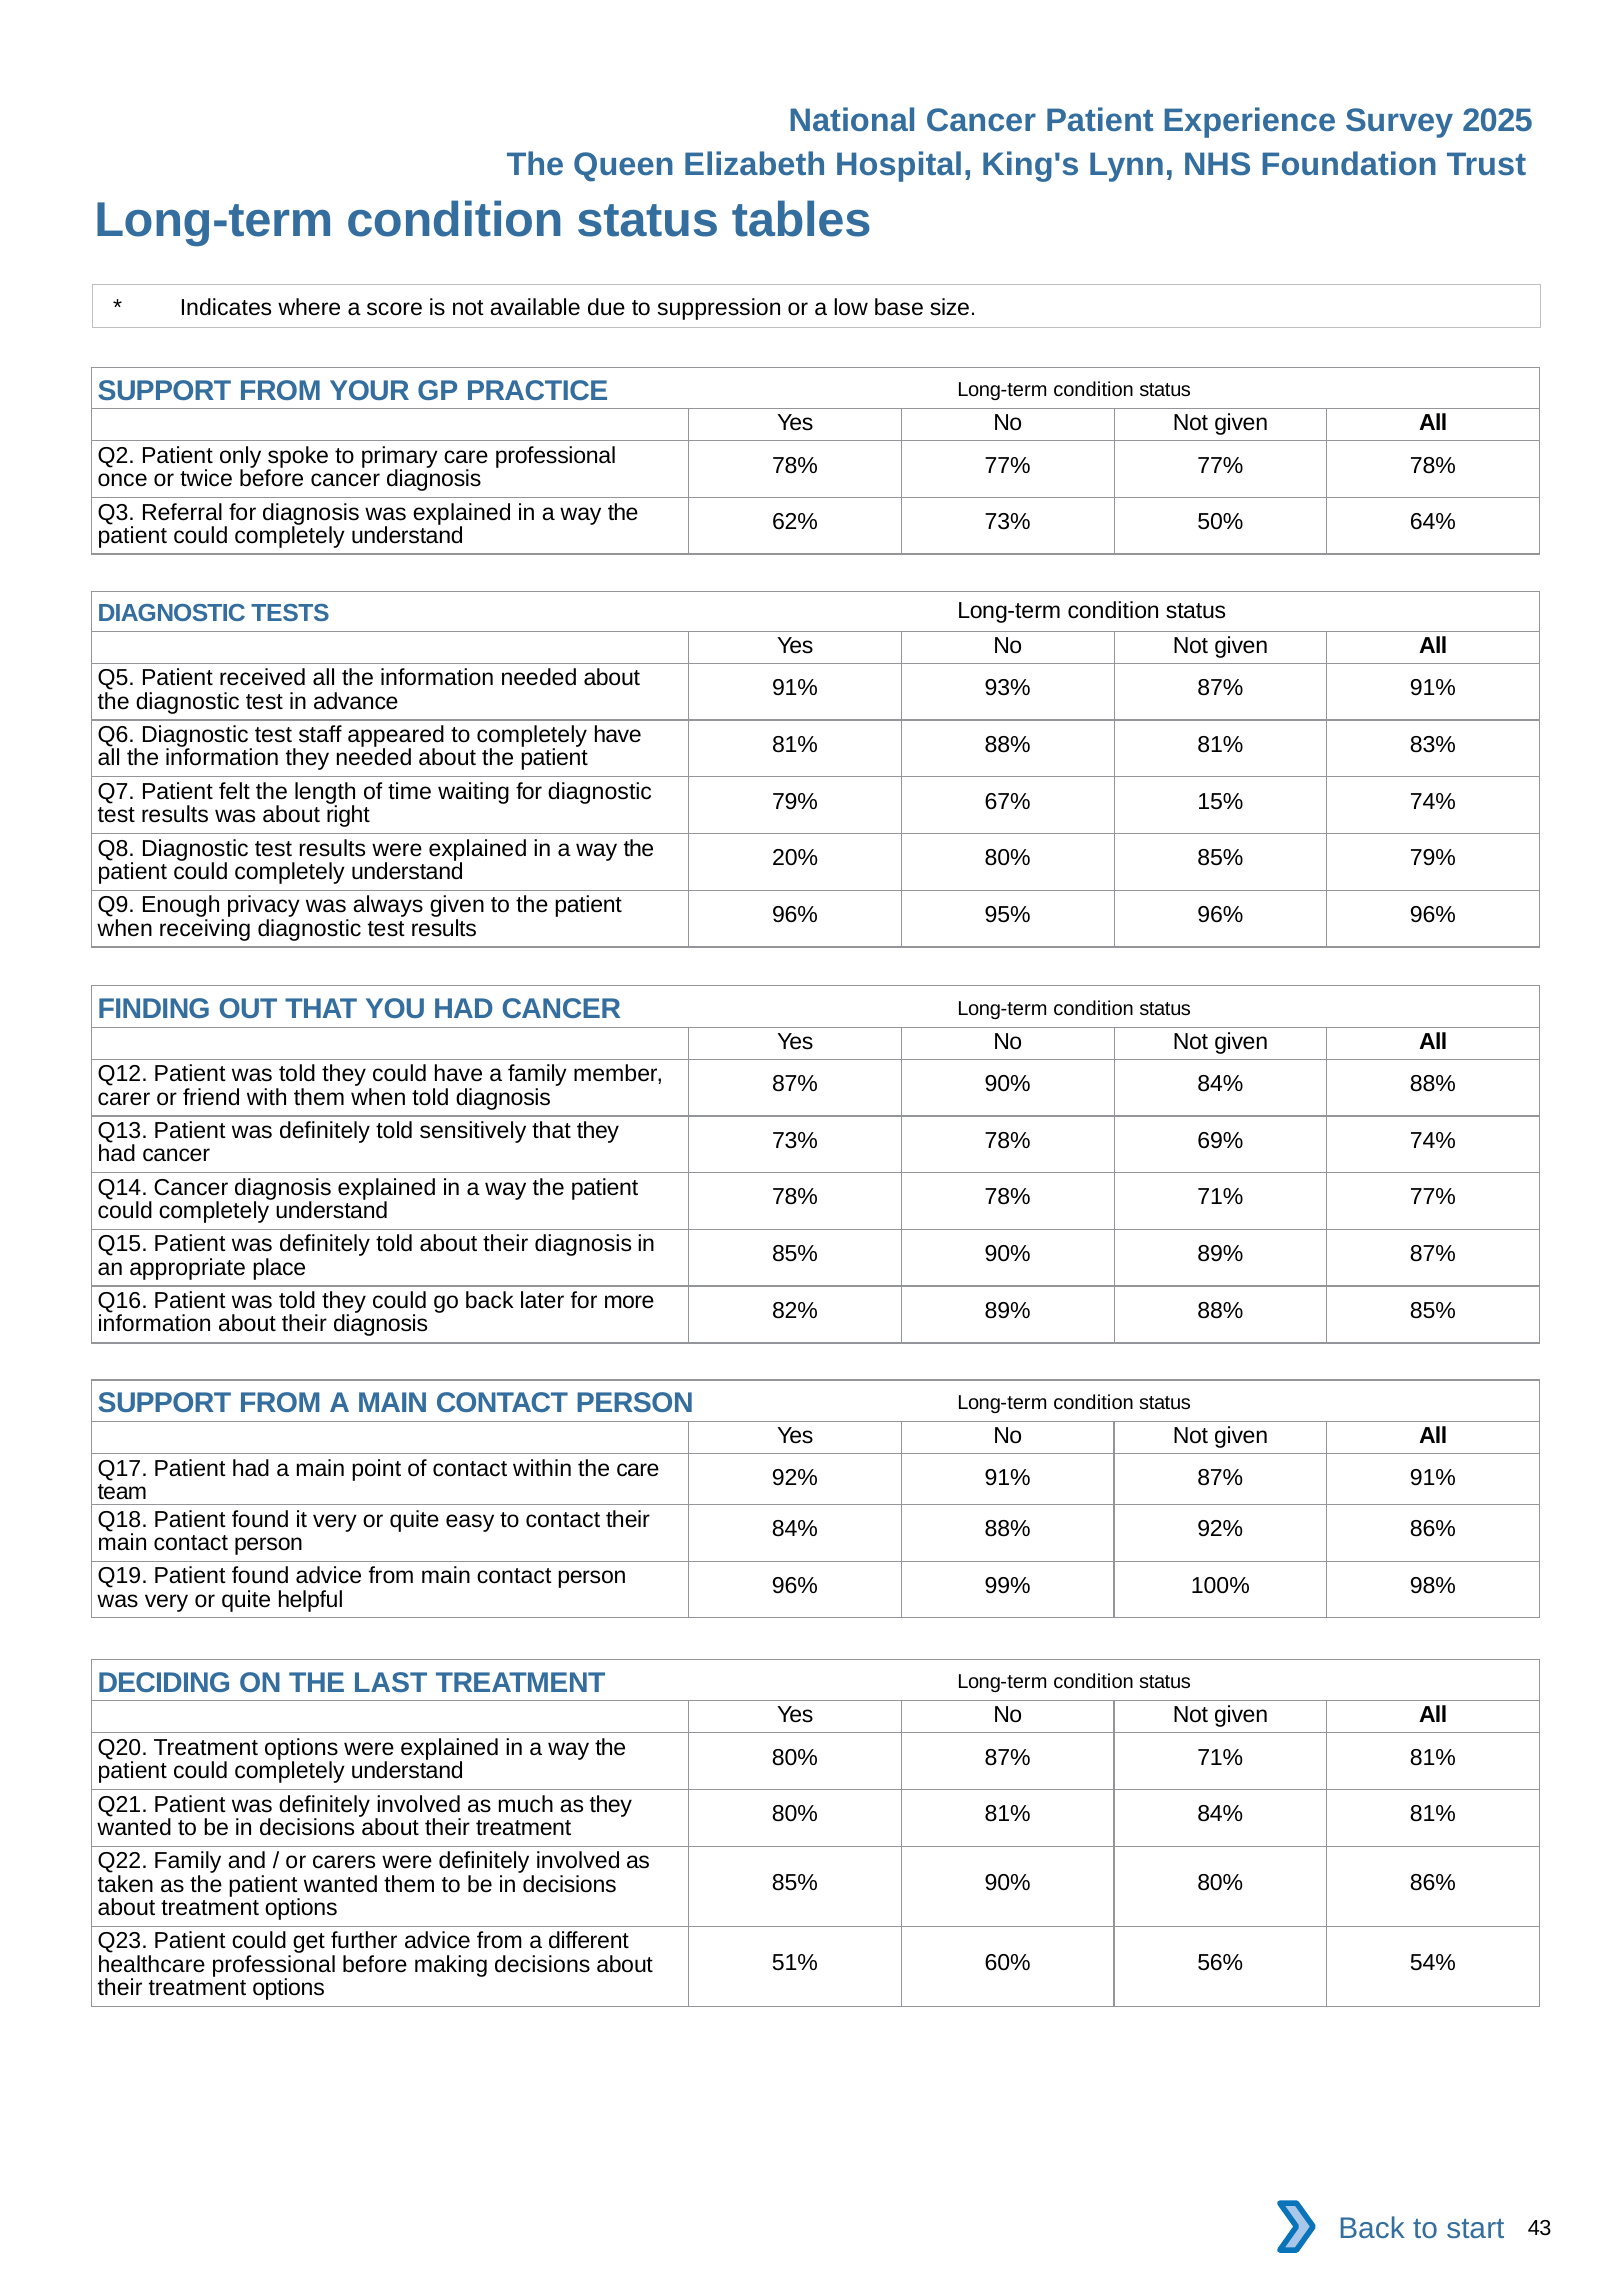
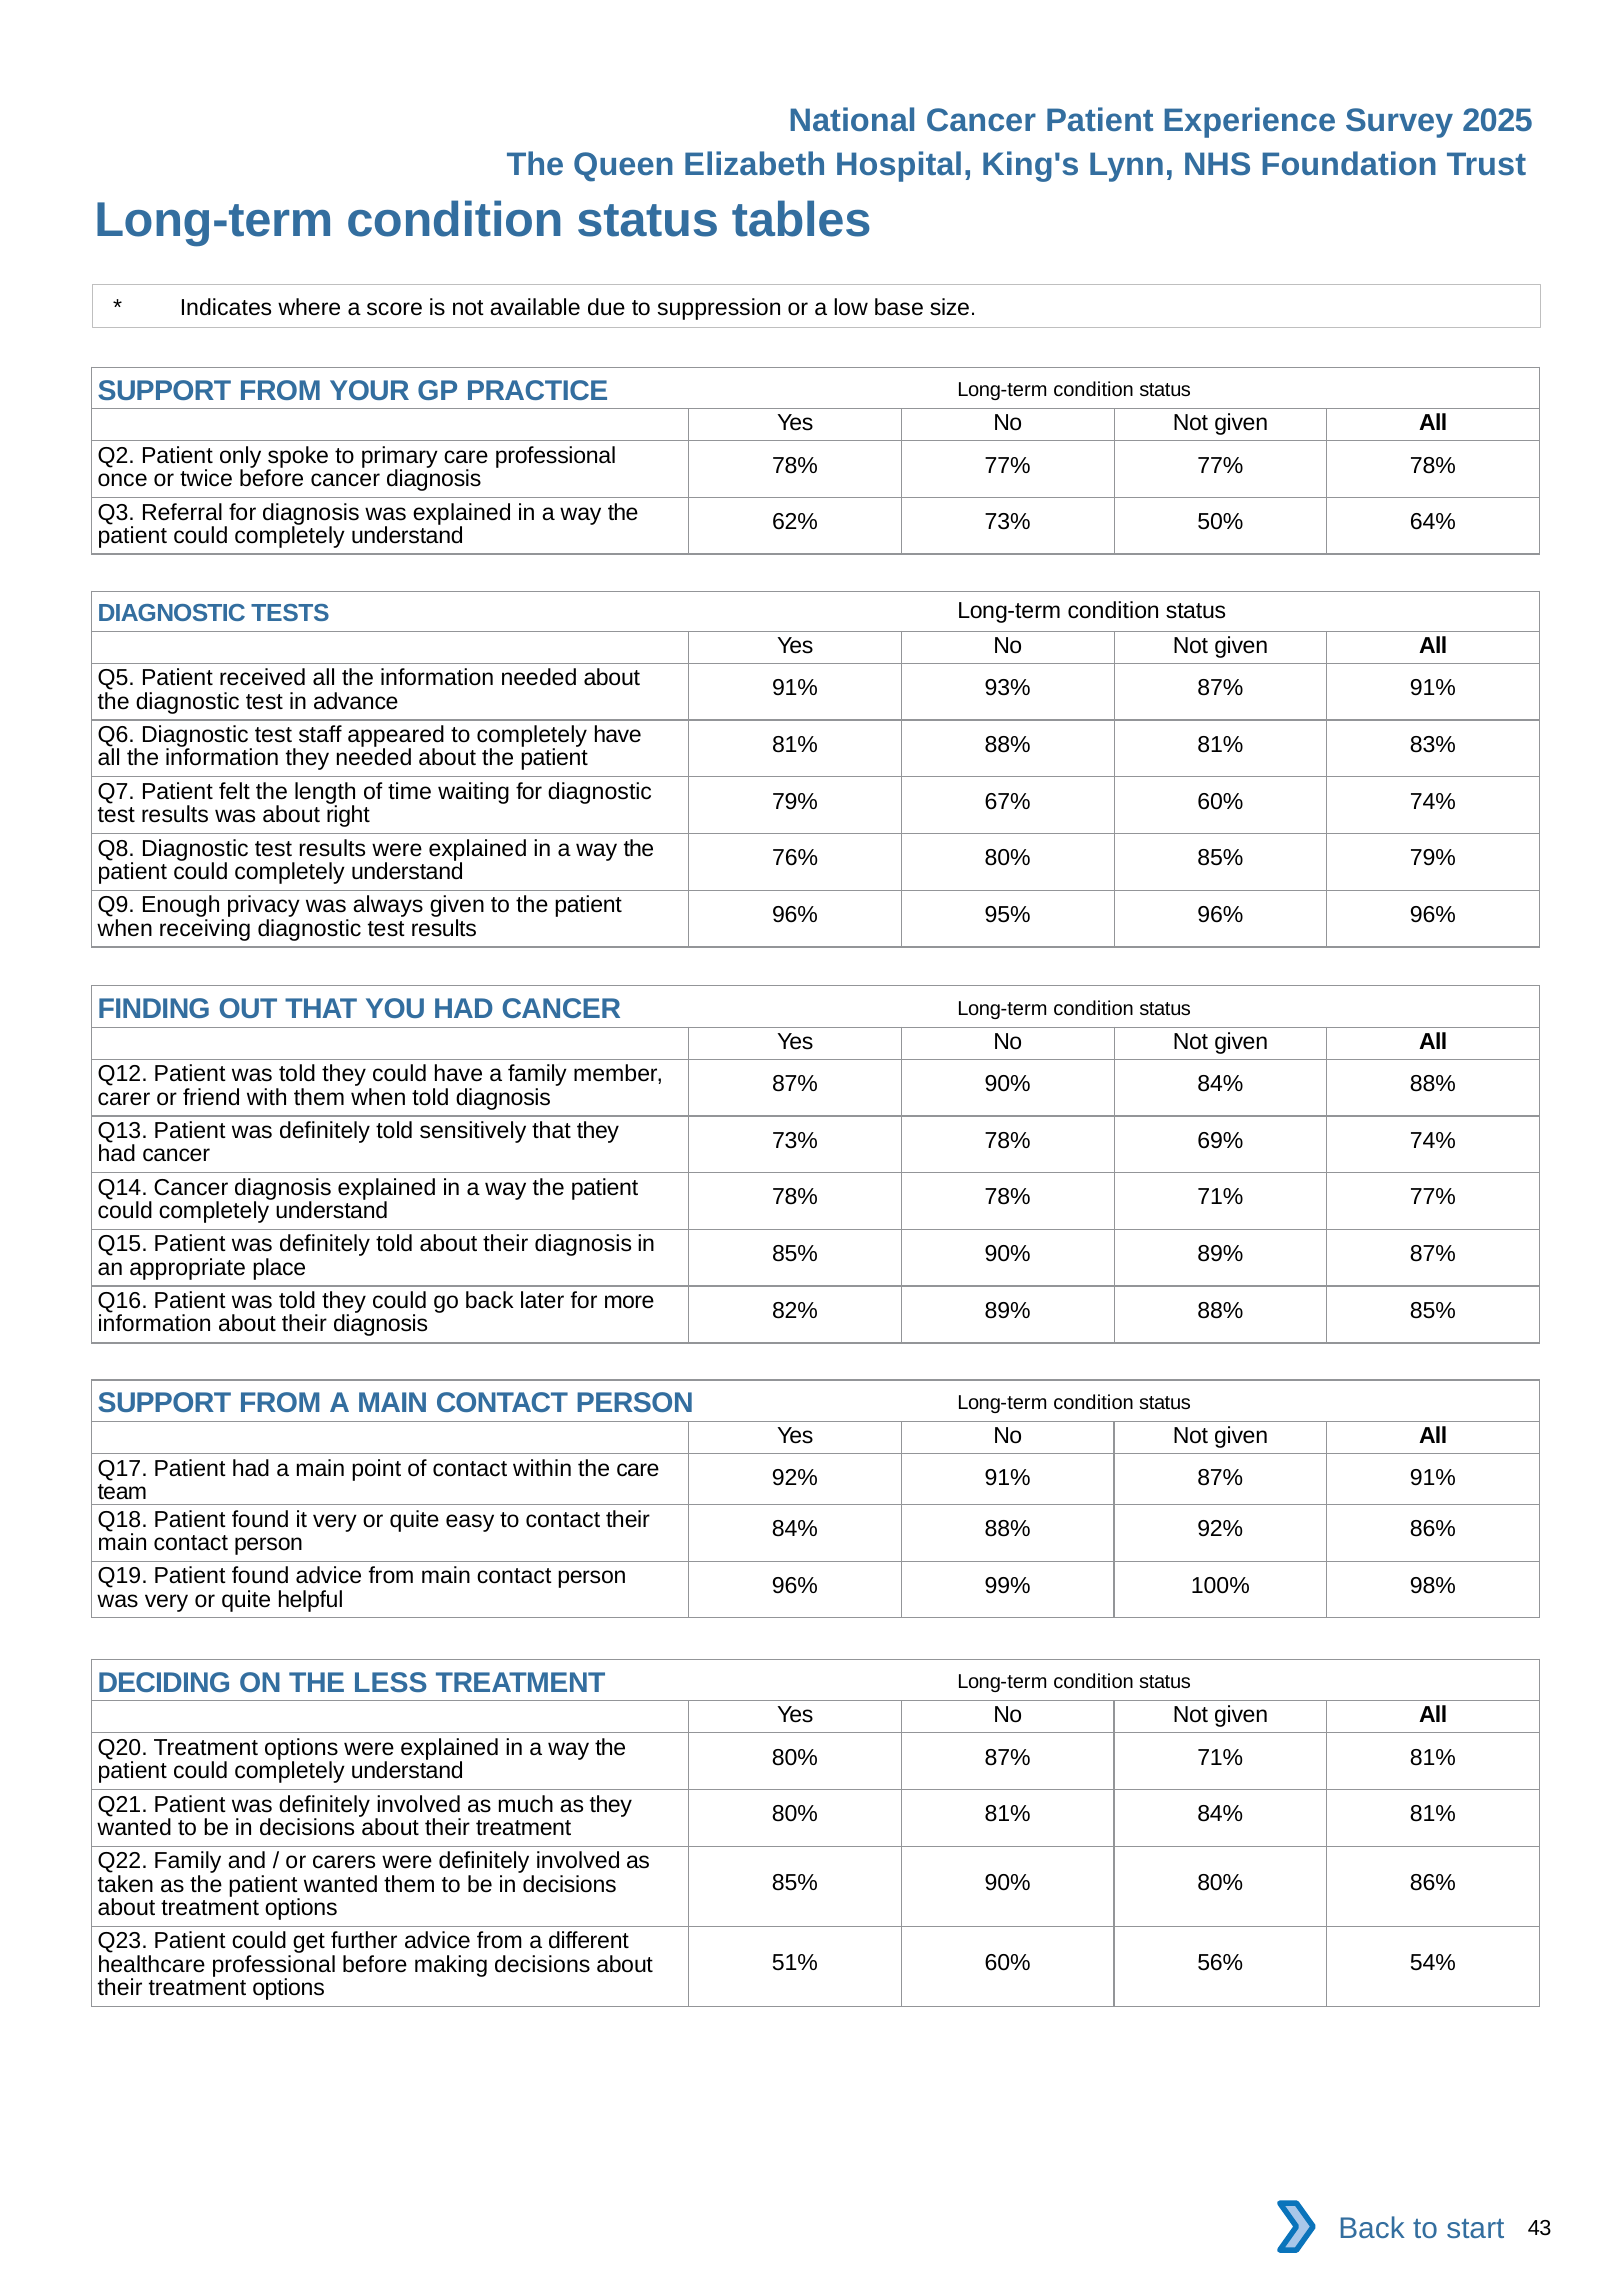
67% 15%: 15% -> 60% (1220, 802)
20%: 20% -> 76% (795, 858)
LAST: LAST -> LESS (390, 1683)
